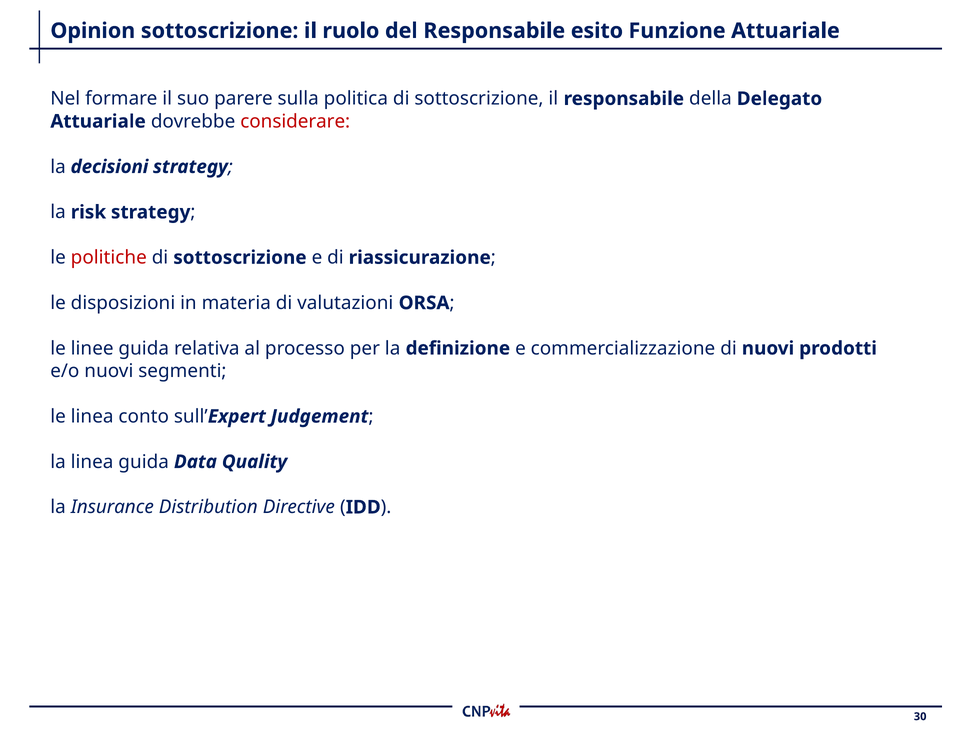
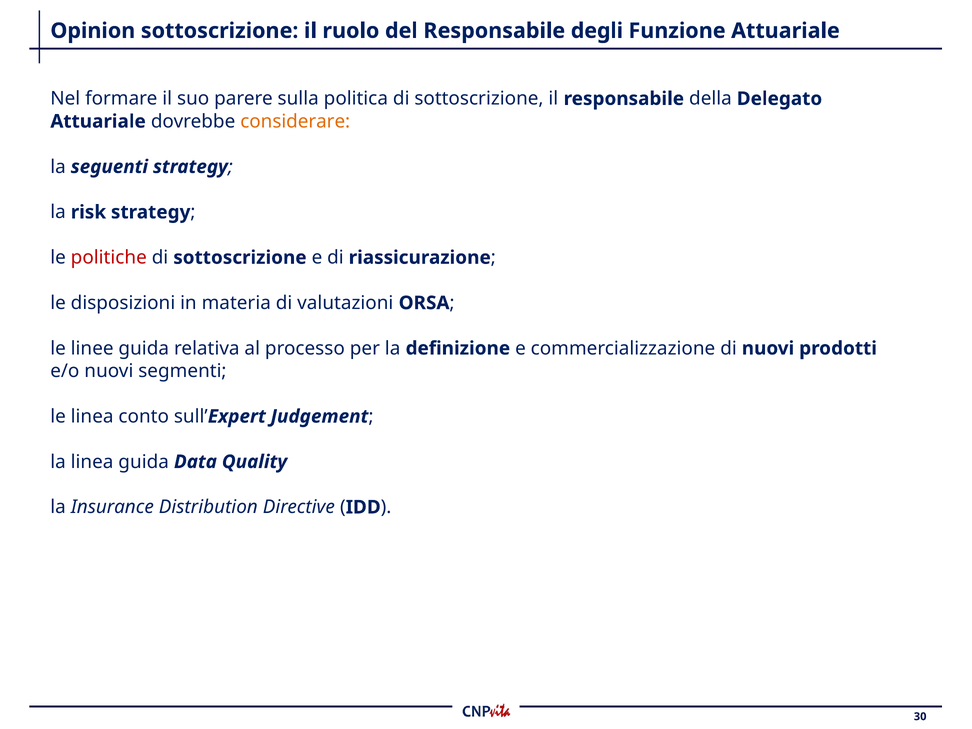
esito: esito -> degli (597, 31)
considerare colour: red -> orange (295, 121)
decisioni: decisioni -> seguenti (109, 167)
